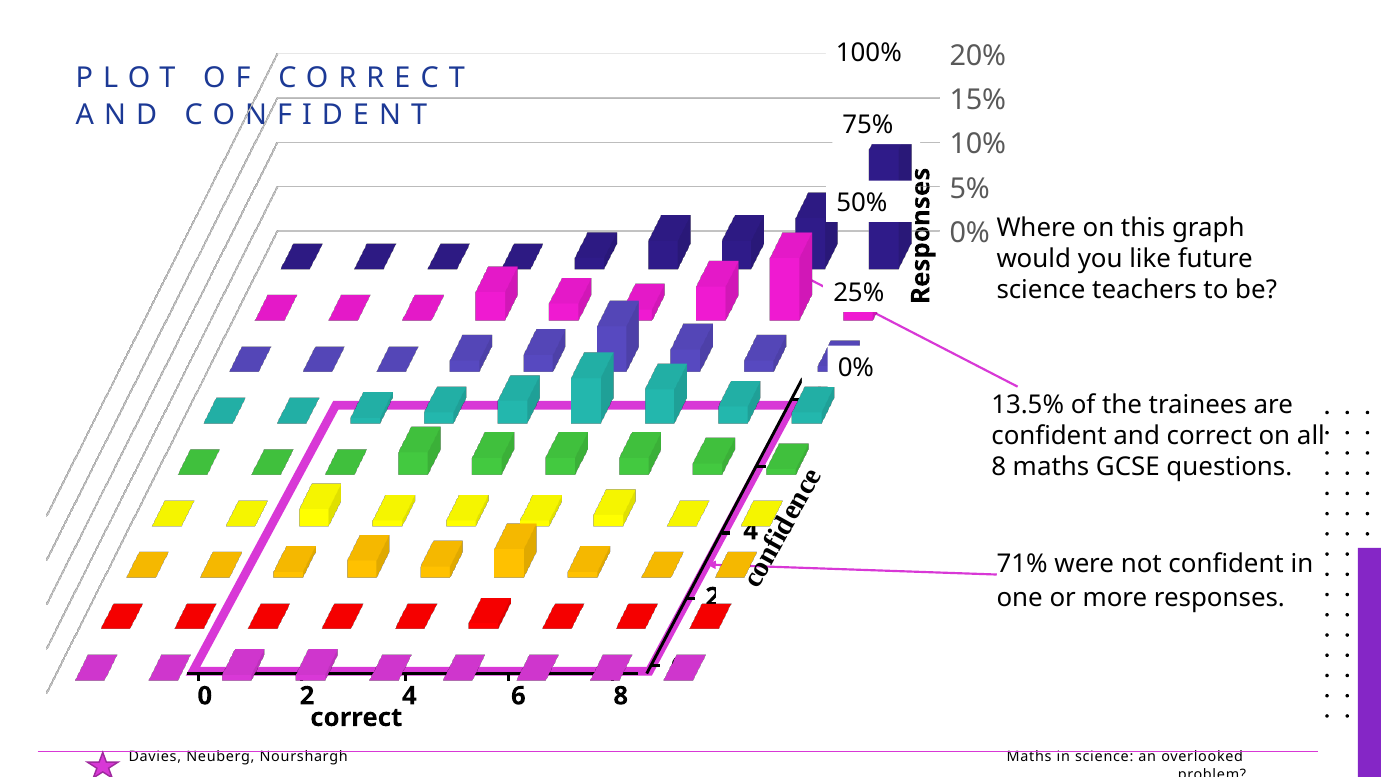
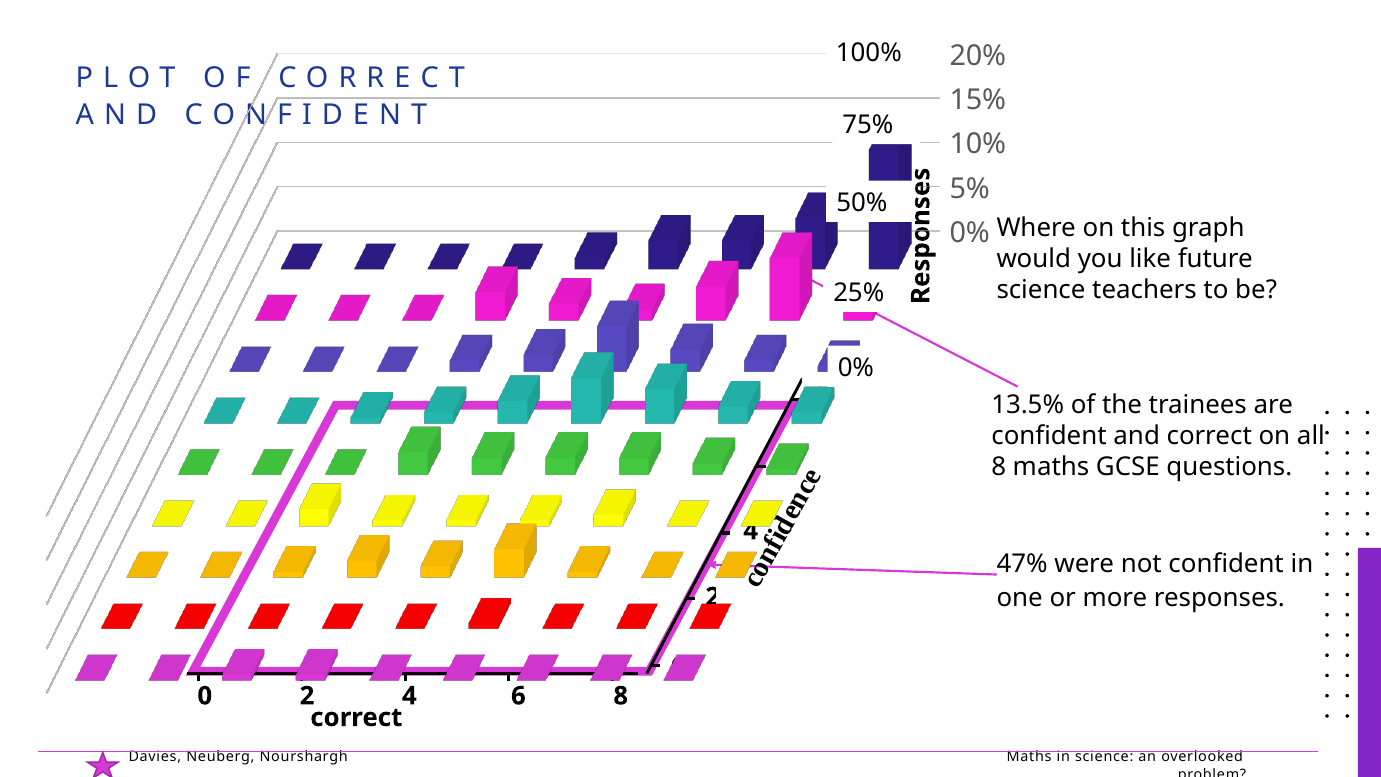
71%: 71% -> 47% (1022, 564)
